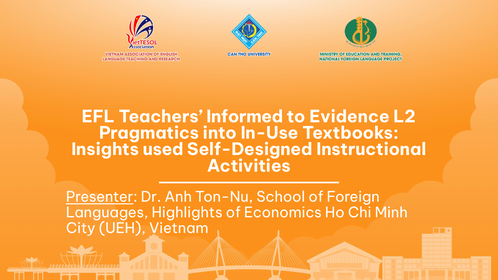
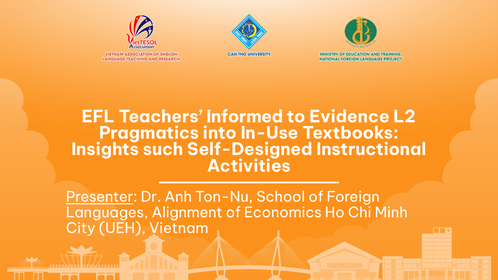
used: used -> such (163, 150)
Highlights: Highlights -> Alignment (187, 213)
